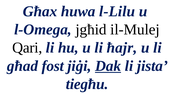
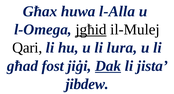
l-Lilu: l-Lilu -> l-Alla (117, 11)
jgħid underline: none -> present (91, 29)
ħajr: ħajr -> lura (122, 48)
tiegħu: tiegħu -> jibdew (87, 84)
